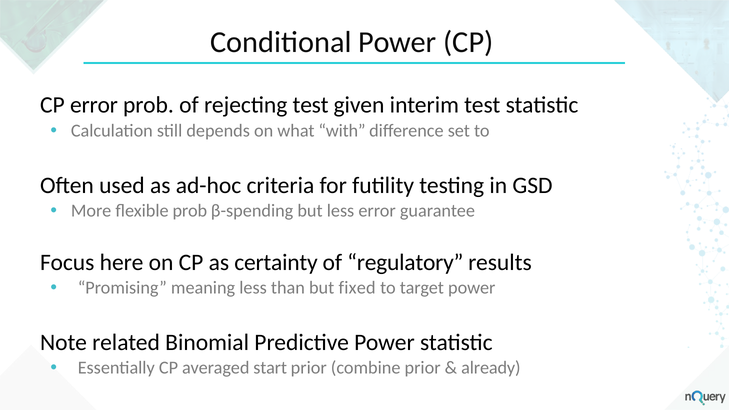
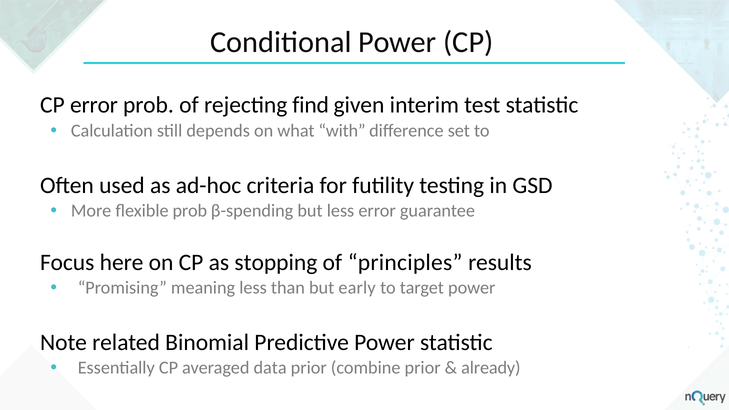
rejecting test: test -> find (311, 105)
certainty: certainty -> stopping (276, 263)
regulatory: regulatory -> principles (405, 263)
fixed: fixed -> early (357, 288)
start: start -> data (270, 368)
